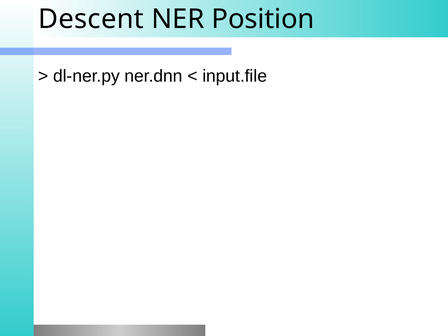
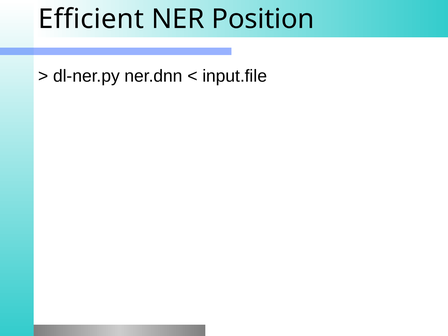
Descent: Descent -> Efficient (91, 19)
